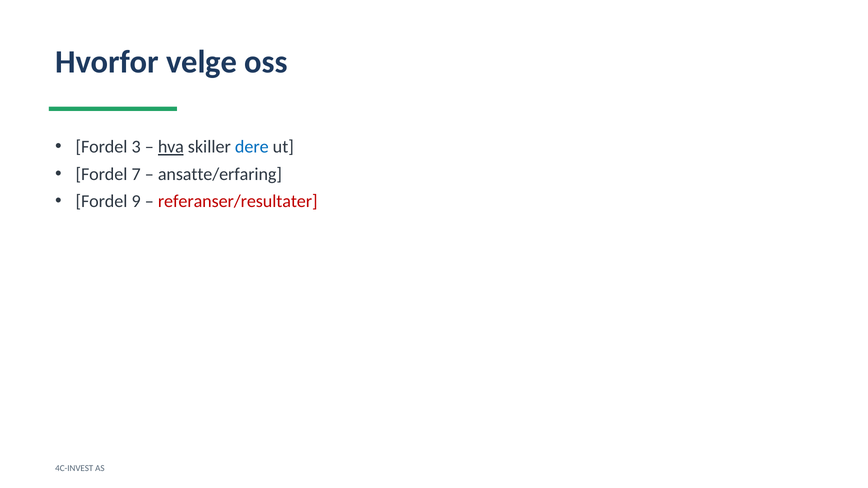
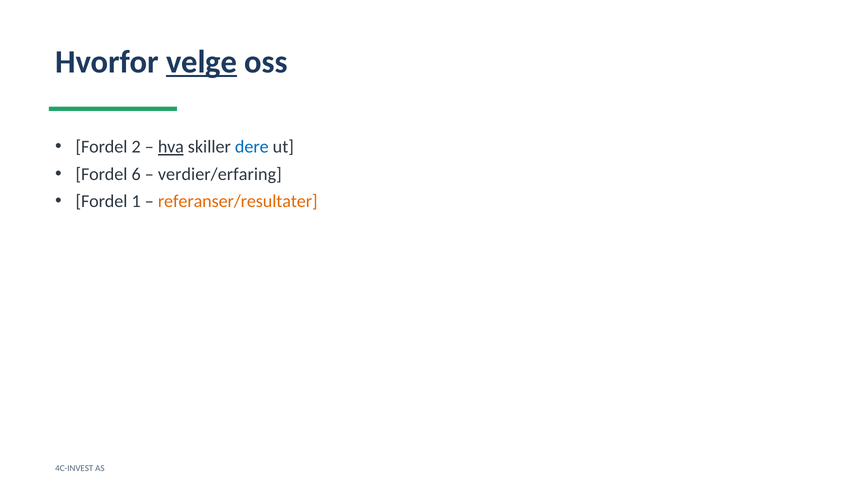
velge underline: none -> present (202, 62)
3: 3 -> 2 (136, 147)
7: 7 -> 6 (136, 174)
ansatte/erfaring: ansatte/erfaring -> verdier/erfaring (220, 174)
9: 9 -> 1 (136, 201)
referanser/resultater colour: red -> orange (238, 201)
